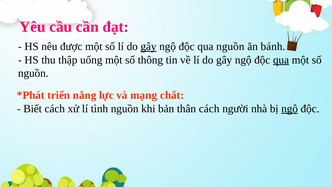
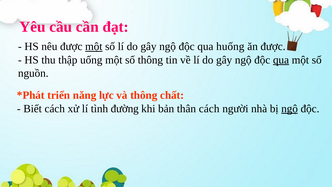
một underline: none -> present (94, 47)
gây underline: present -> none (149, 47)
qua nguồn: nguồn -> huống (230, 47)
ăn bánh: bánh -> được (273, 47)
và mạng: mạng -> thông (144, 95)
tình nguồn: nguồn -> đường (125, 108)
